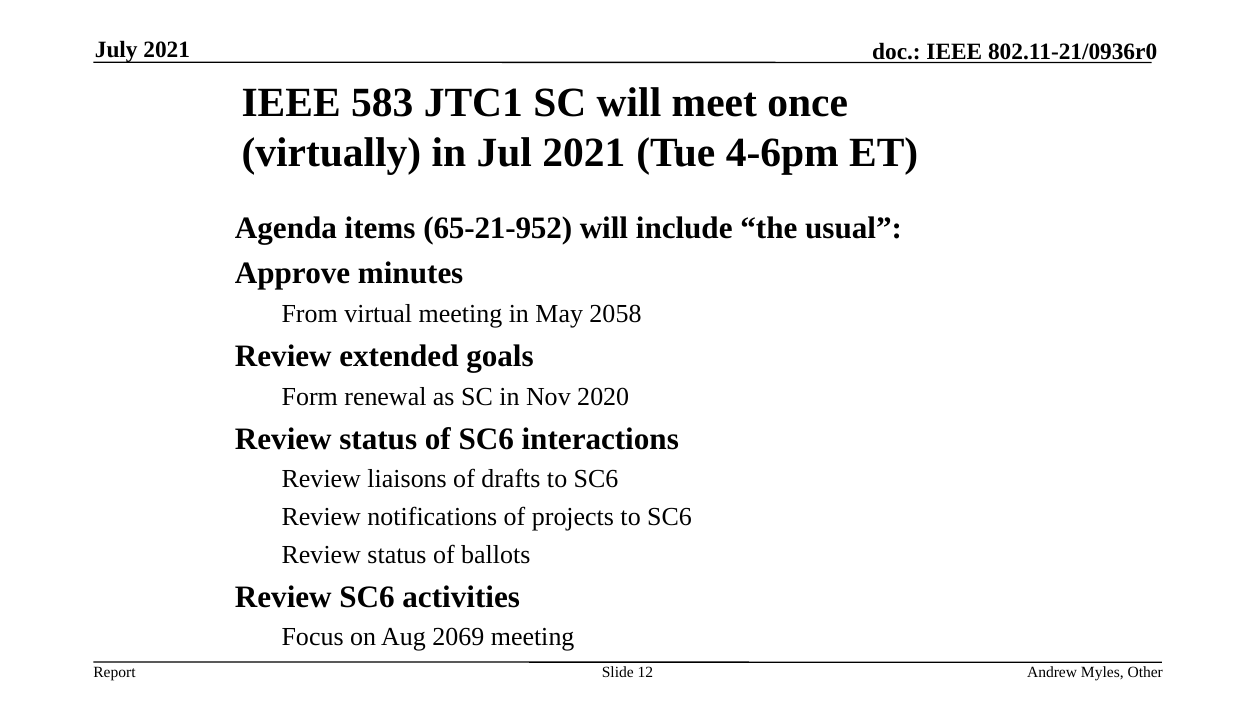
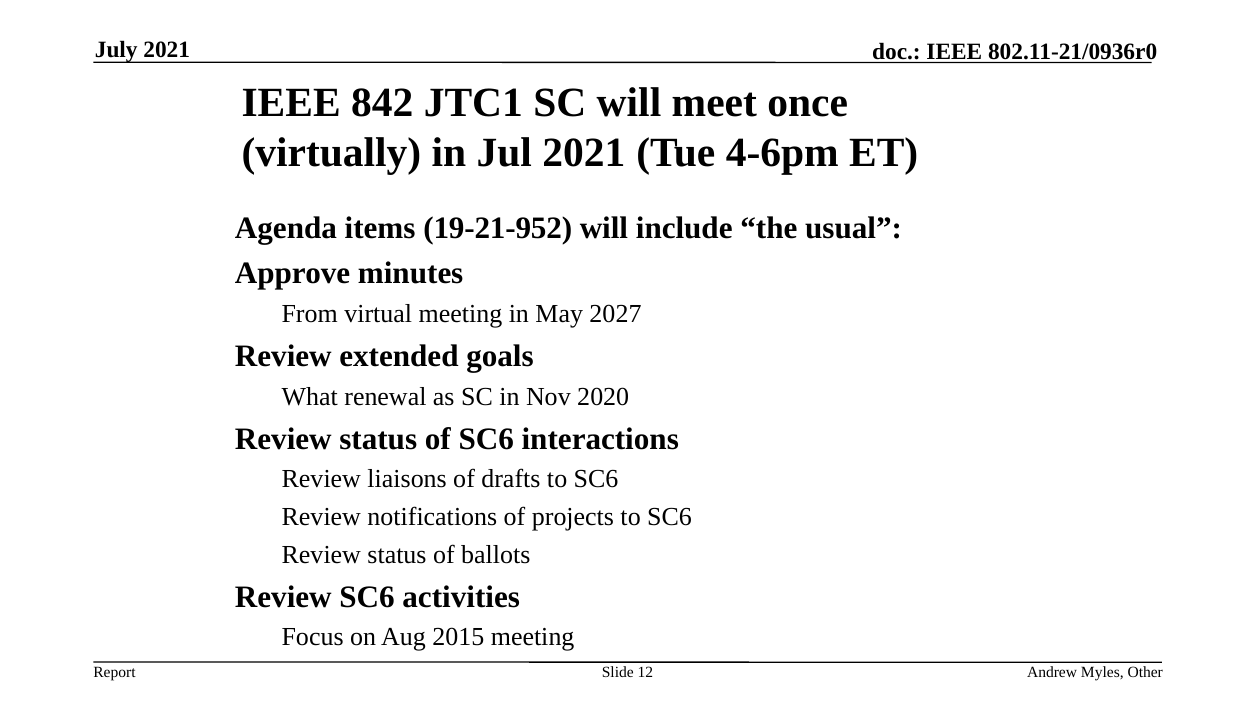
583: 583 -> 842 (382, 103)
65-21-952: 65-21-952 -> 19-21-952 (498, 228)
2058: 2058 -> 2027 (615, 313)
Form: Form -> What (310, 396)
2069: 2069 -> 2015 (458, 637)
